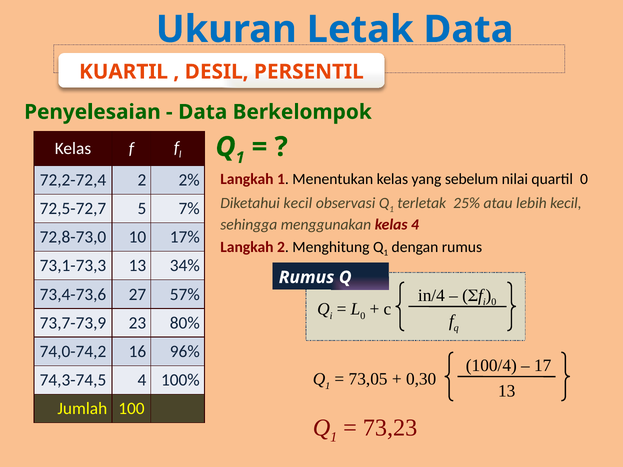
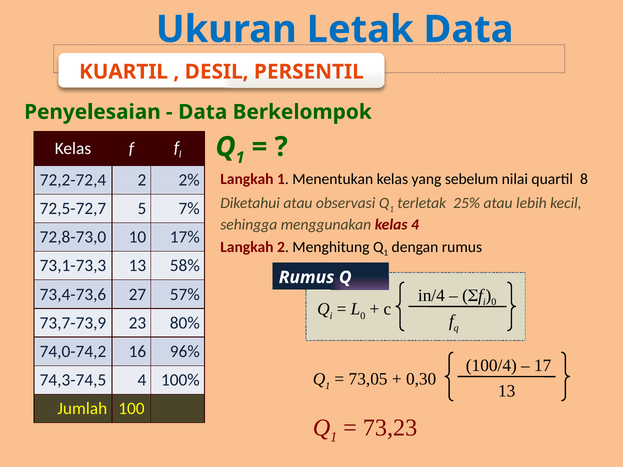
quartil 0: 0 -> 8 (584, 179)
Diketahui kecil: kecil -> atau (298, 203)
34%: 34% -> 58% (185, 266)
